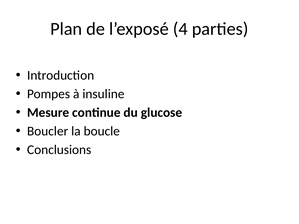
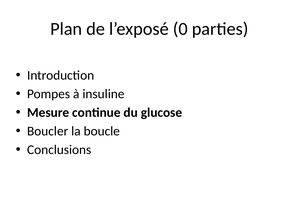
4: 4 -> 0 (180, 29)
